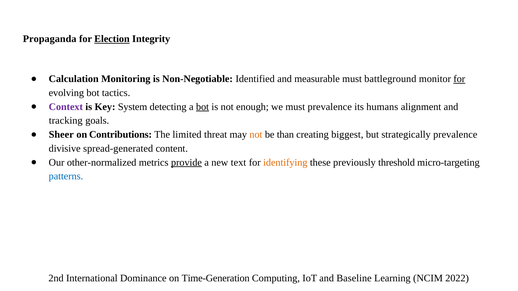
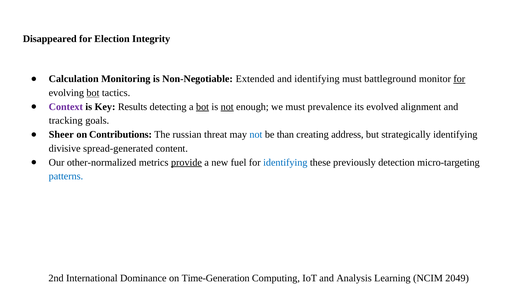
Propaganda: Propaganda -> Disappeared (50, 39)
Election underline: present -> none (112, 39)
Identified: Identified -> Extended (255, 79)
and measurable: measurable -> identifying (317, 79)
bot underline: none -> present (93, 93)
System: System -> Results (133, 107)
not underline: none -> present (227, 107)
humans: humans -> evolved (382, 107)
limited: limited -> russian (187, 135)
not colour: orange -> blue (256, 135)
biggest: biggest -> address (347, 135)
strategically prevalence: prevalence -> identifying (455, 135)
text: text -> fuel (239, 163)
identifying colour: orange -> blue (285, 163)
threshold: threshold -> detection (397, 163)
Baseline: Baseline -> Analysis (354, 278)
2022: 2022 -> 2049 (457, 278)
